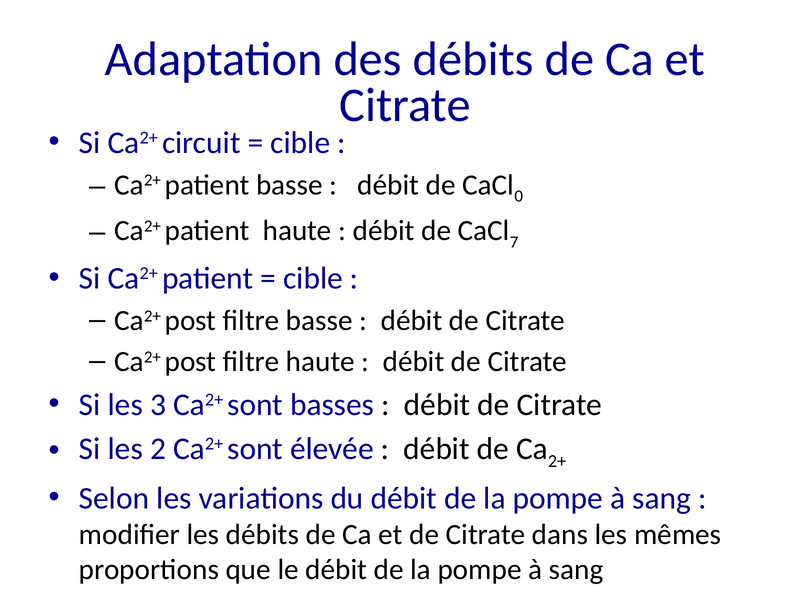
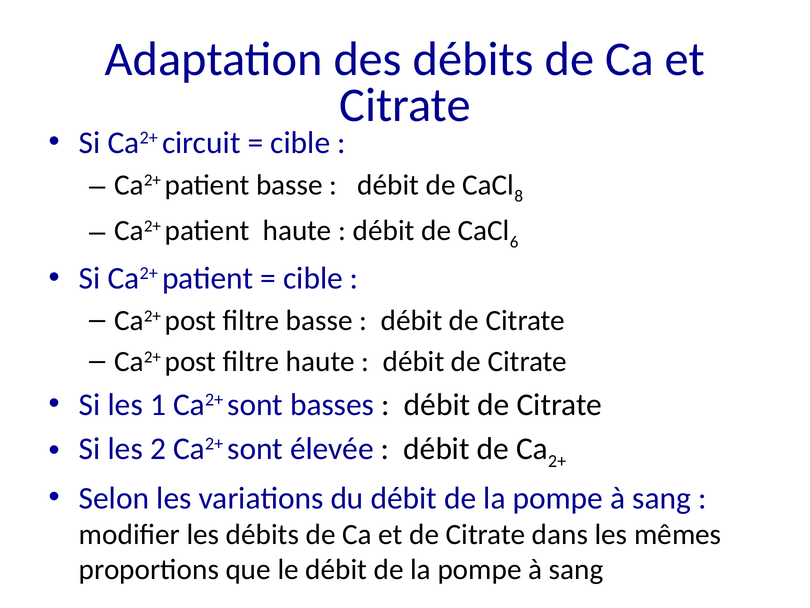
0: 0 -> 8 (519, 196)
7: 7 -> 6 (514, 242)
3: 3 -> 1 (158, 404)
